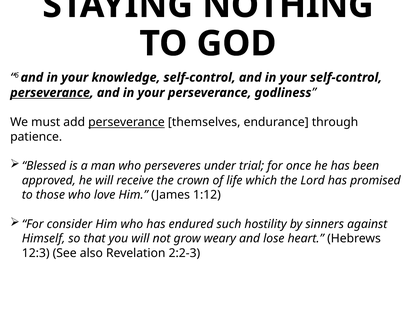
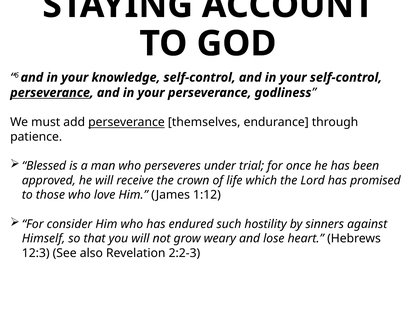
NOTHING: NOTHING -> ACCOUNT (288, 5)
